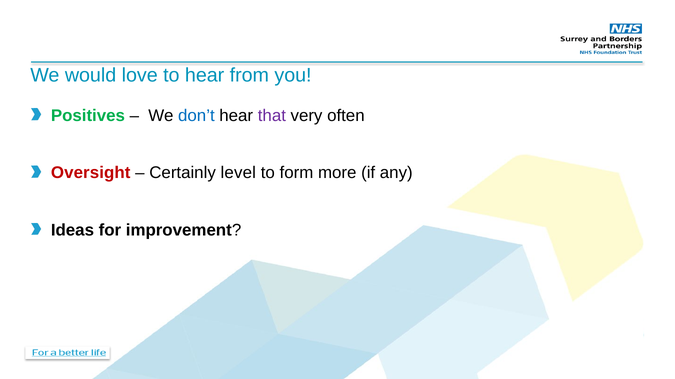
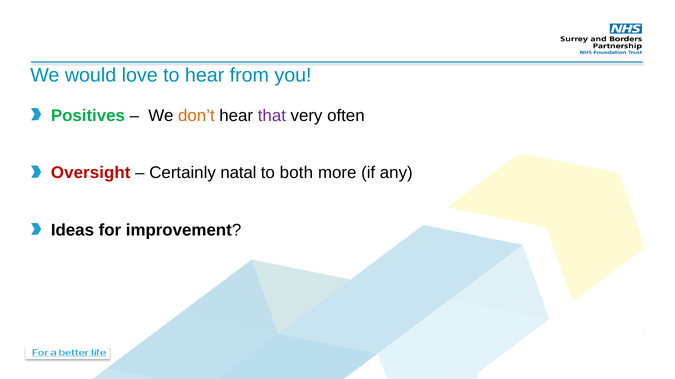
don’t colour: blue -> orange (196, 116)
level: level -> natal (238, 173)
form: form -> both (296, 173)
